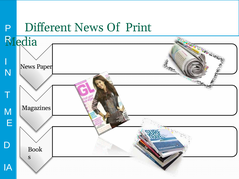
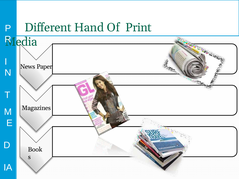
Different News: News -> Hand (89, 28)
